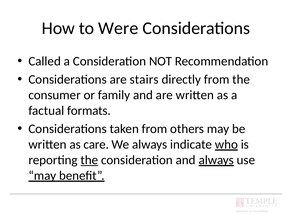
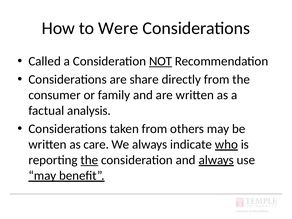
NOT underline: none -> present (161, 61)
stairs: stairs -> share (144, 79)
formats: formats -> analysis (89, 111)
